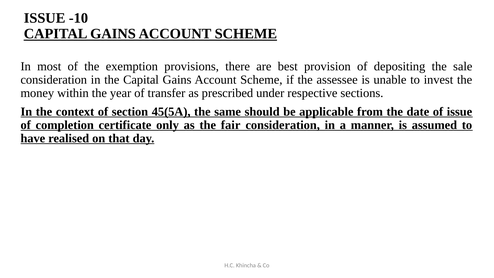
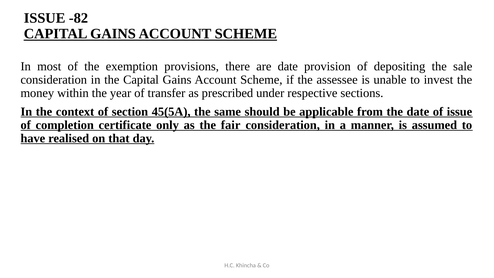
-10: -10 -> -82 (79, 18)
are best: best -> date (288, 66)
